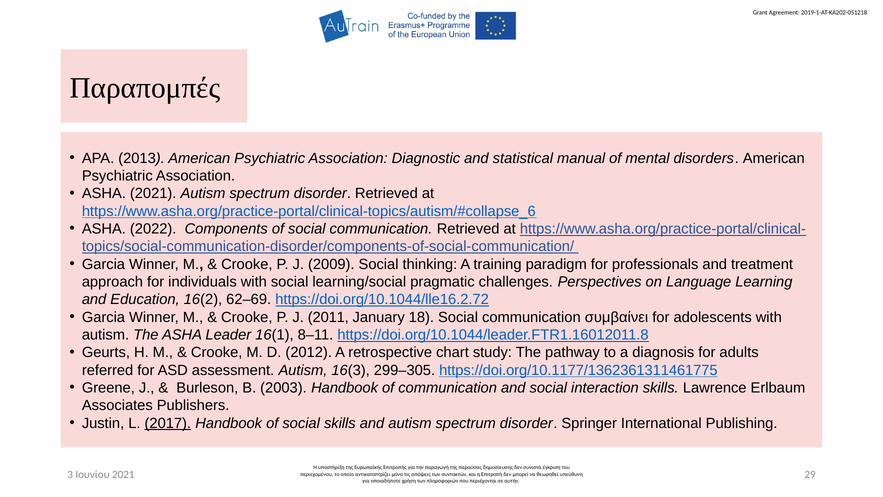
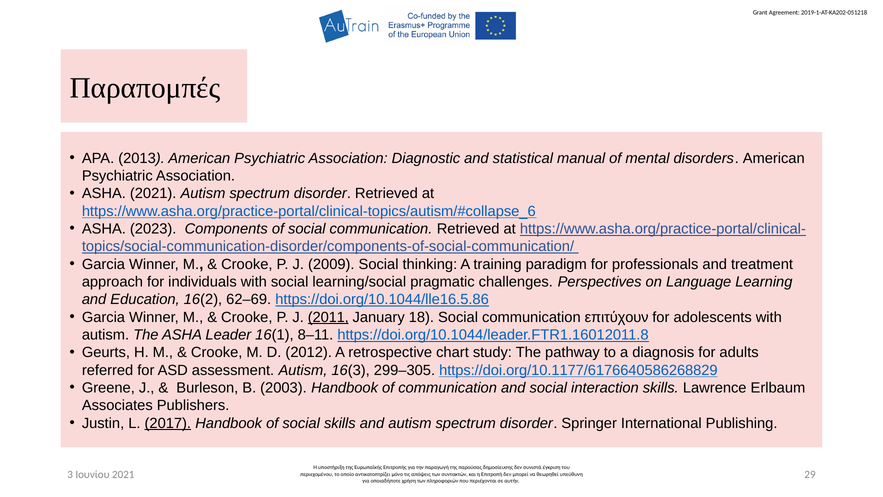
2022: 2022 -> 2023 (153, 229)
https://doi.org/10.1044/lle16.2.72: https://doi.org/10.1044/lle16.2.72 -> https://doi.org/10.1044/lle16.5.86 (382, 299)
2011 underline: none -> present (328, 317)
συμβαίνει: συμβαίνει -> επιτύχουν (617, 317)
https://doi.org/10.1177/1362361311461775: https://doi.org/10.1177/1362361311461775 -> https://doi.org/10.1177/6176640586268829 (578, 370)
